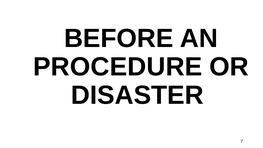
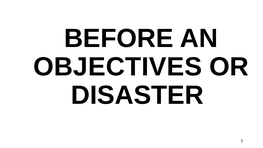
PROCEDURE: PROCEDURE -> OBJECTIVES (118, 67)
